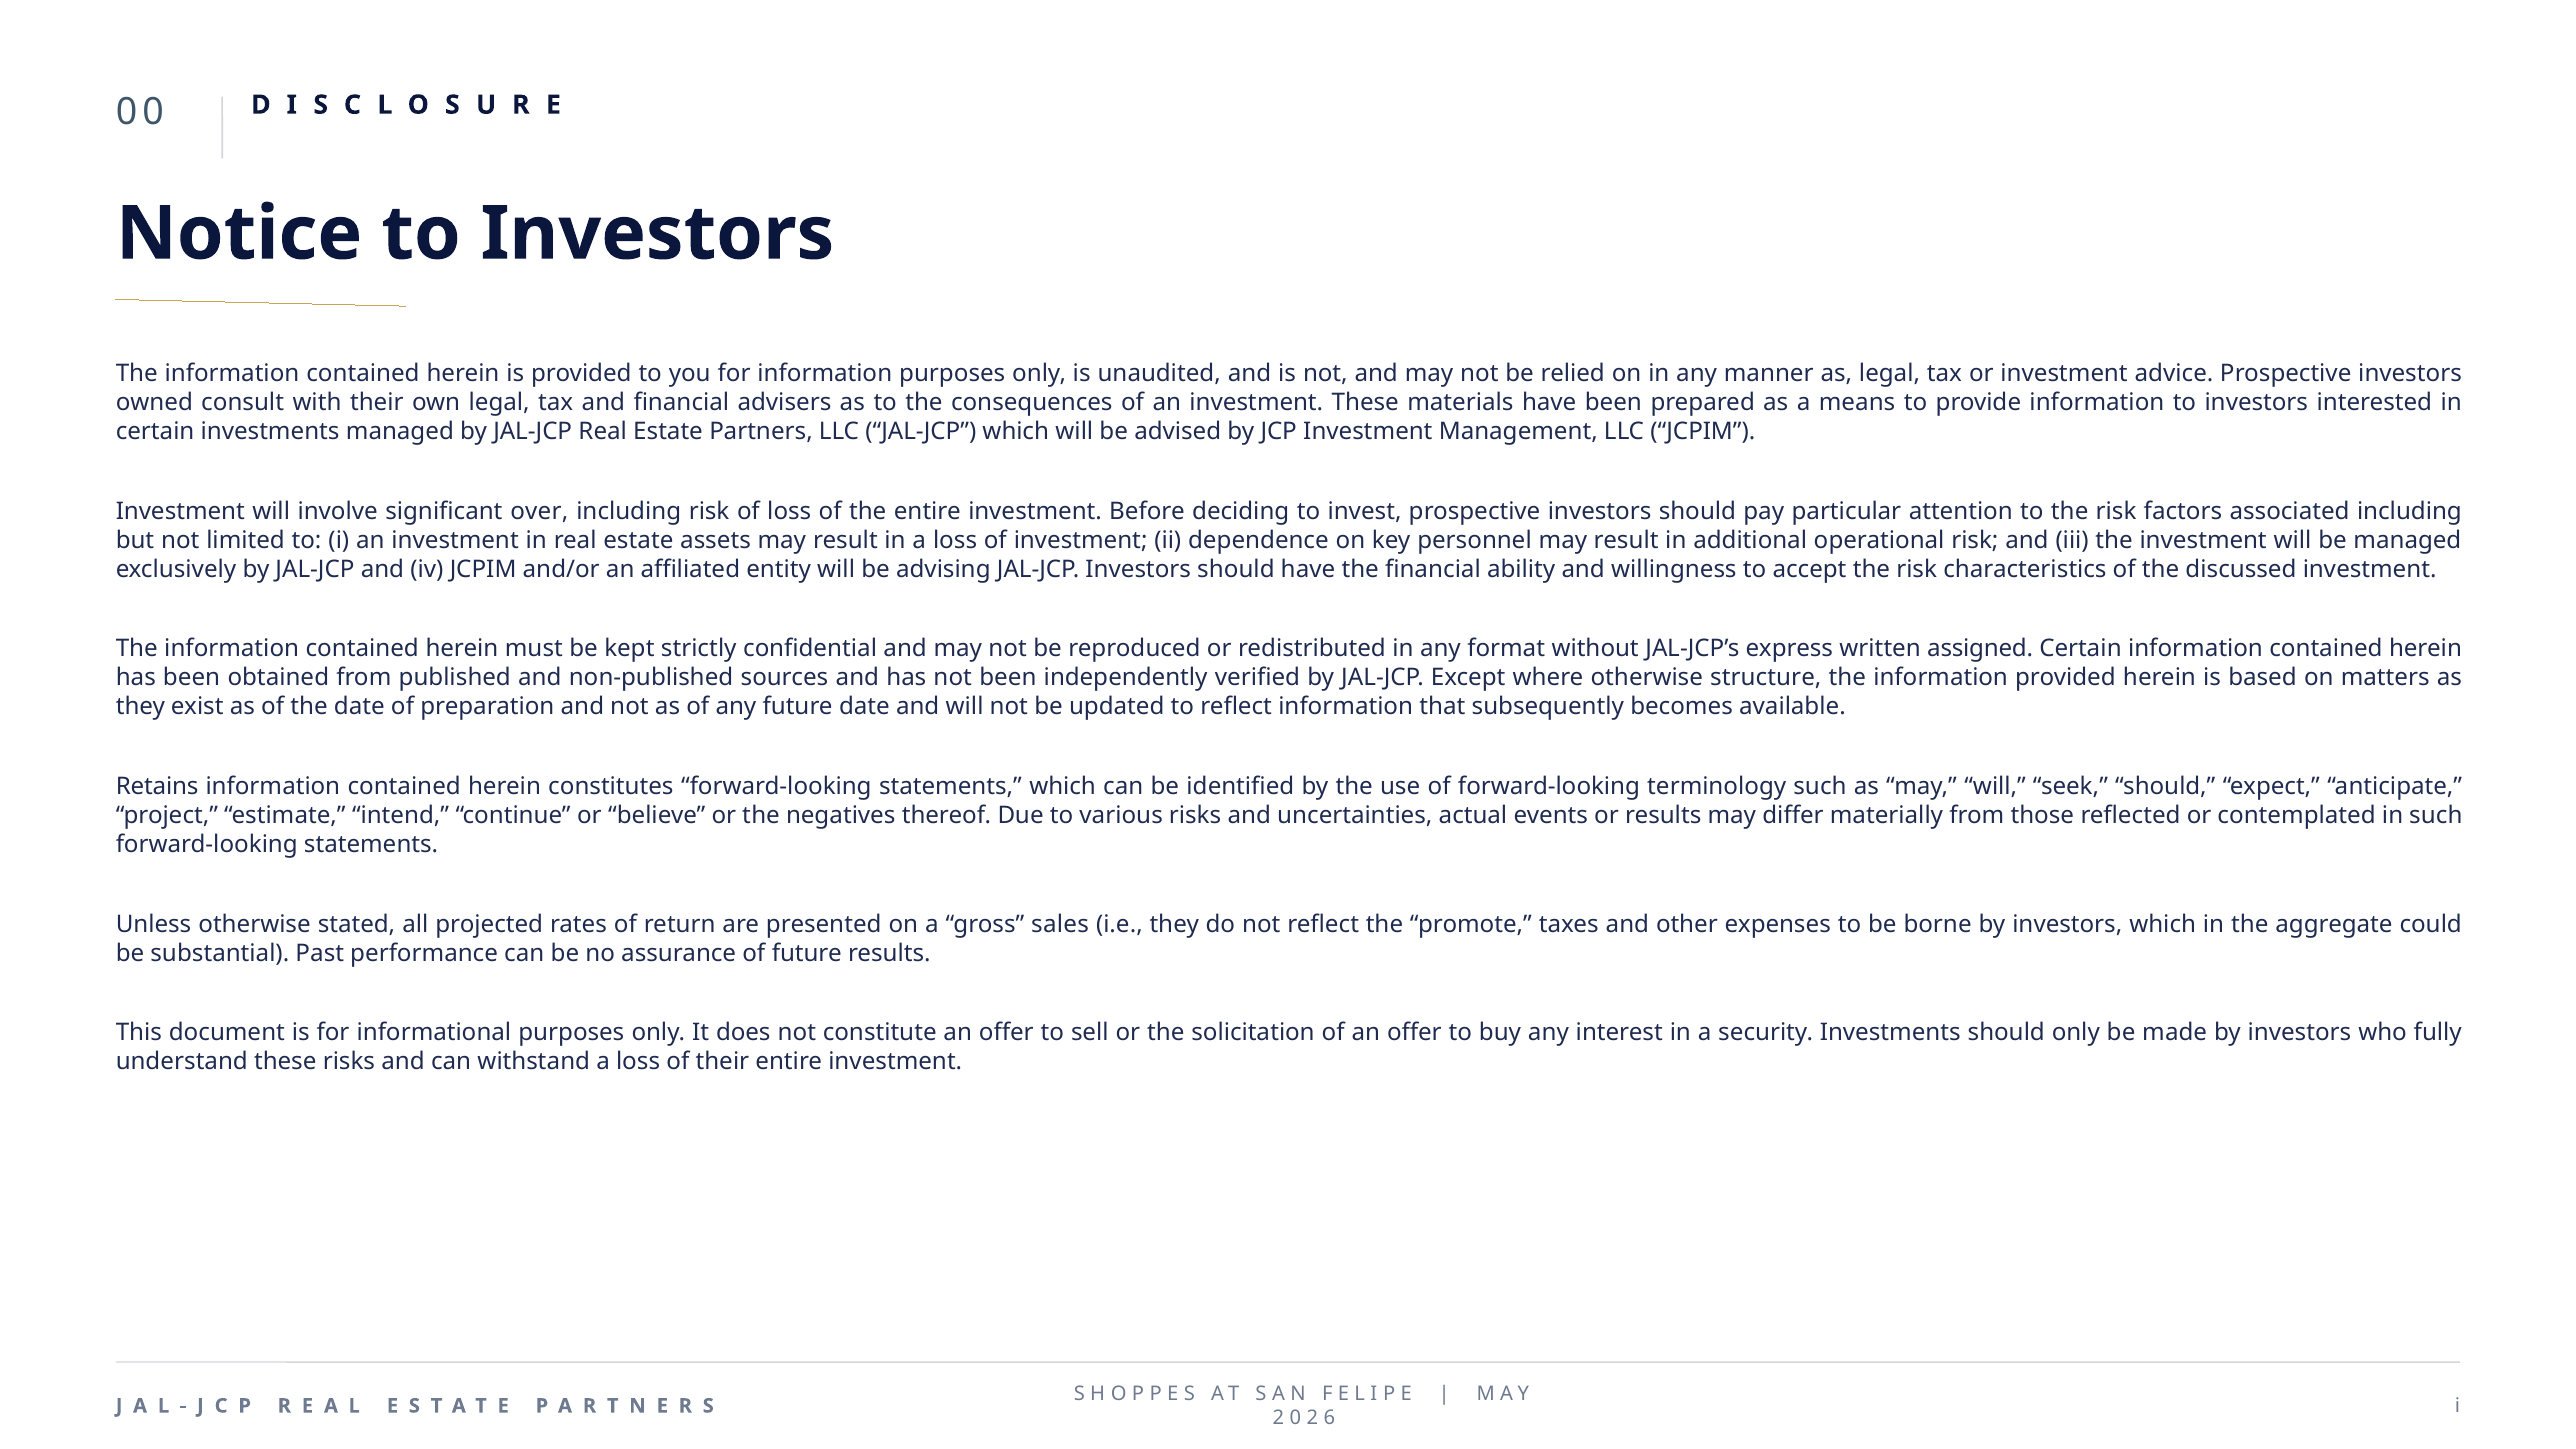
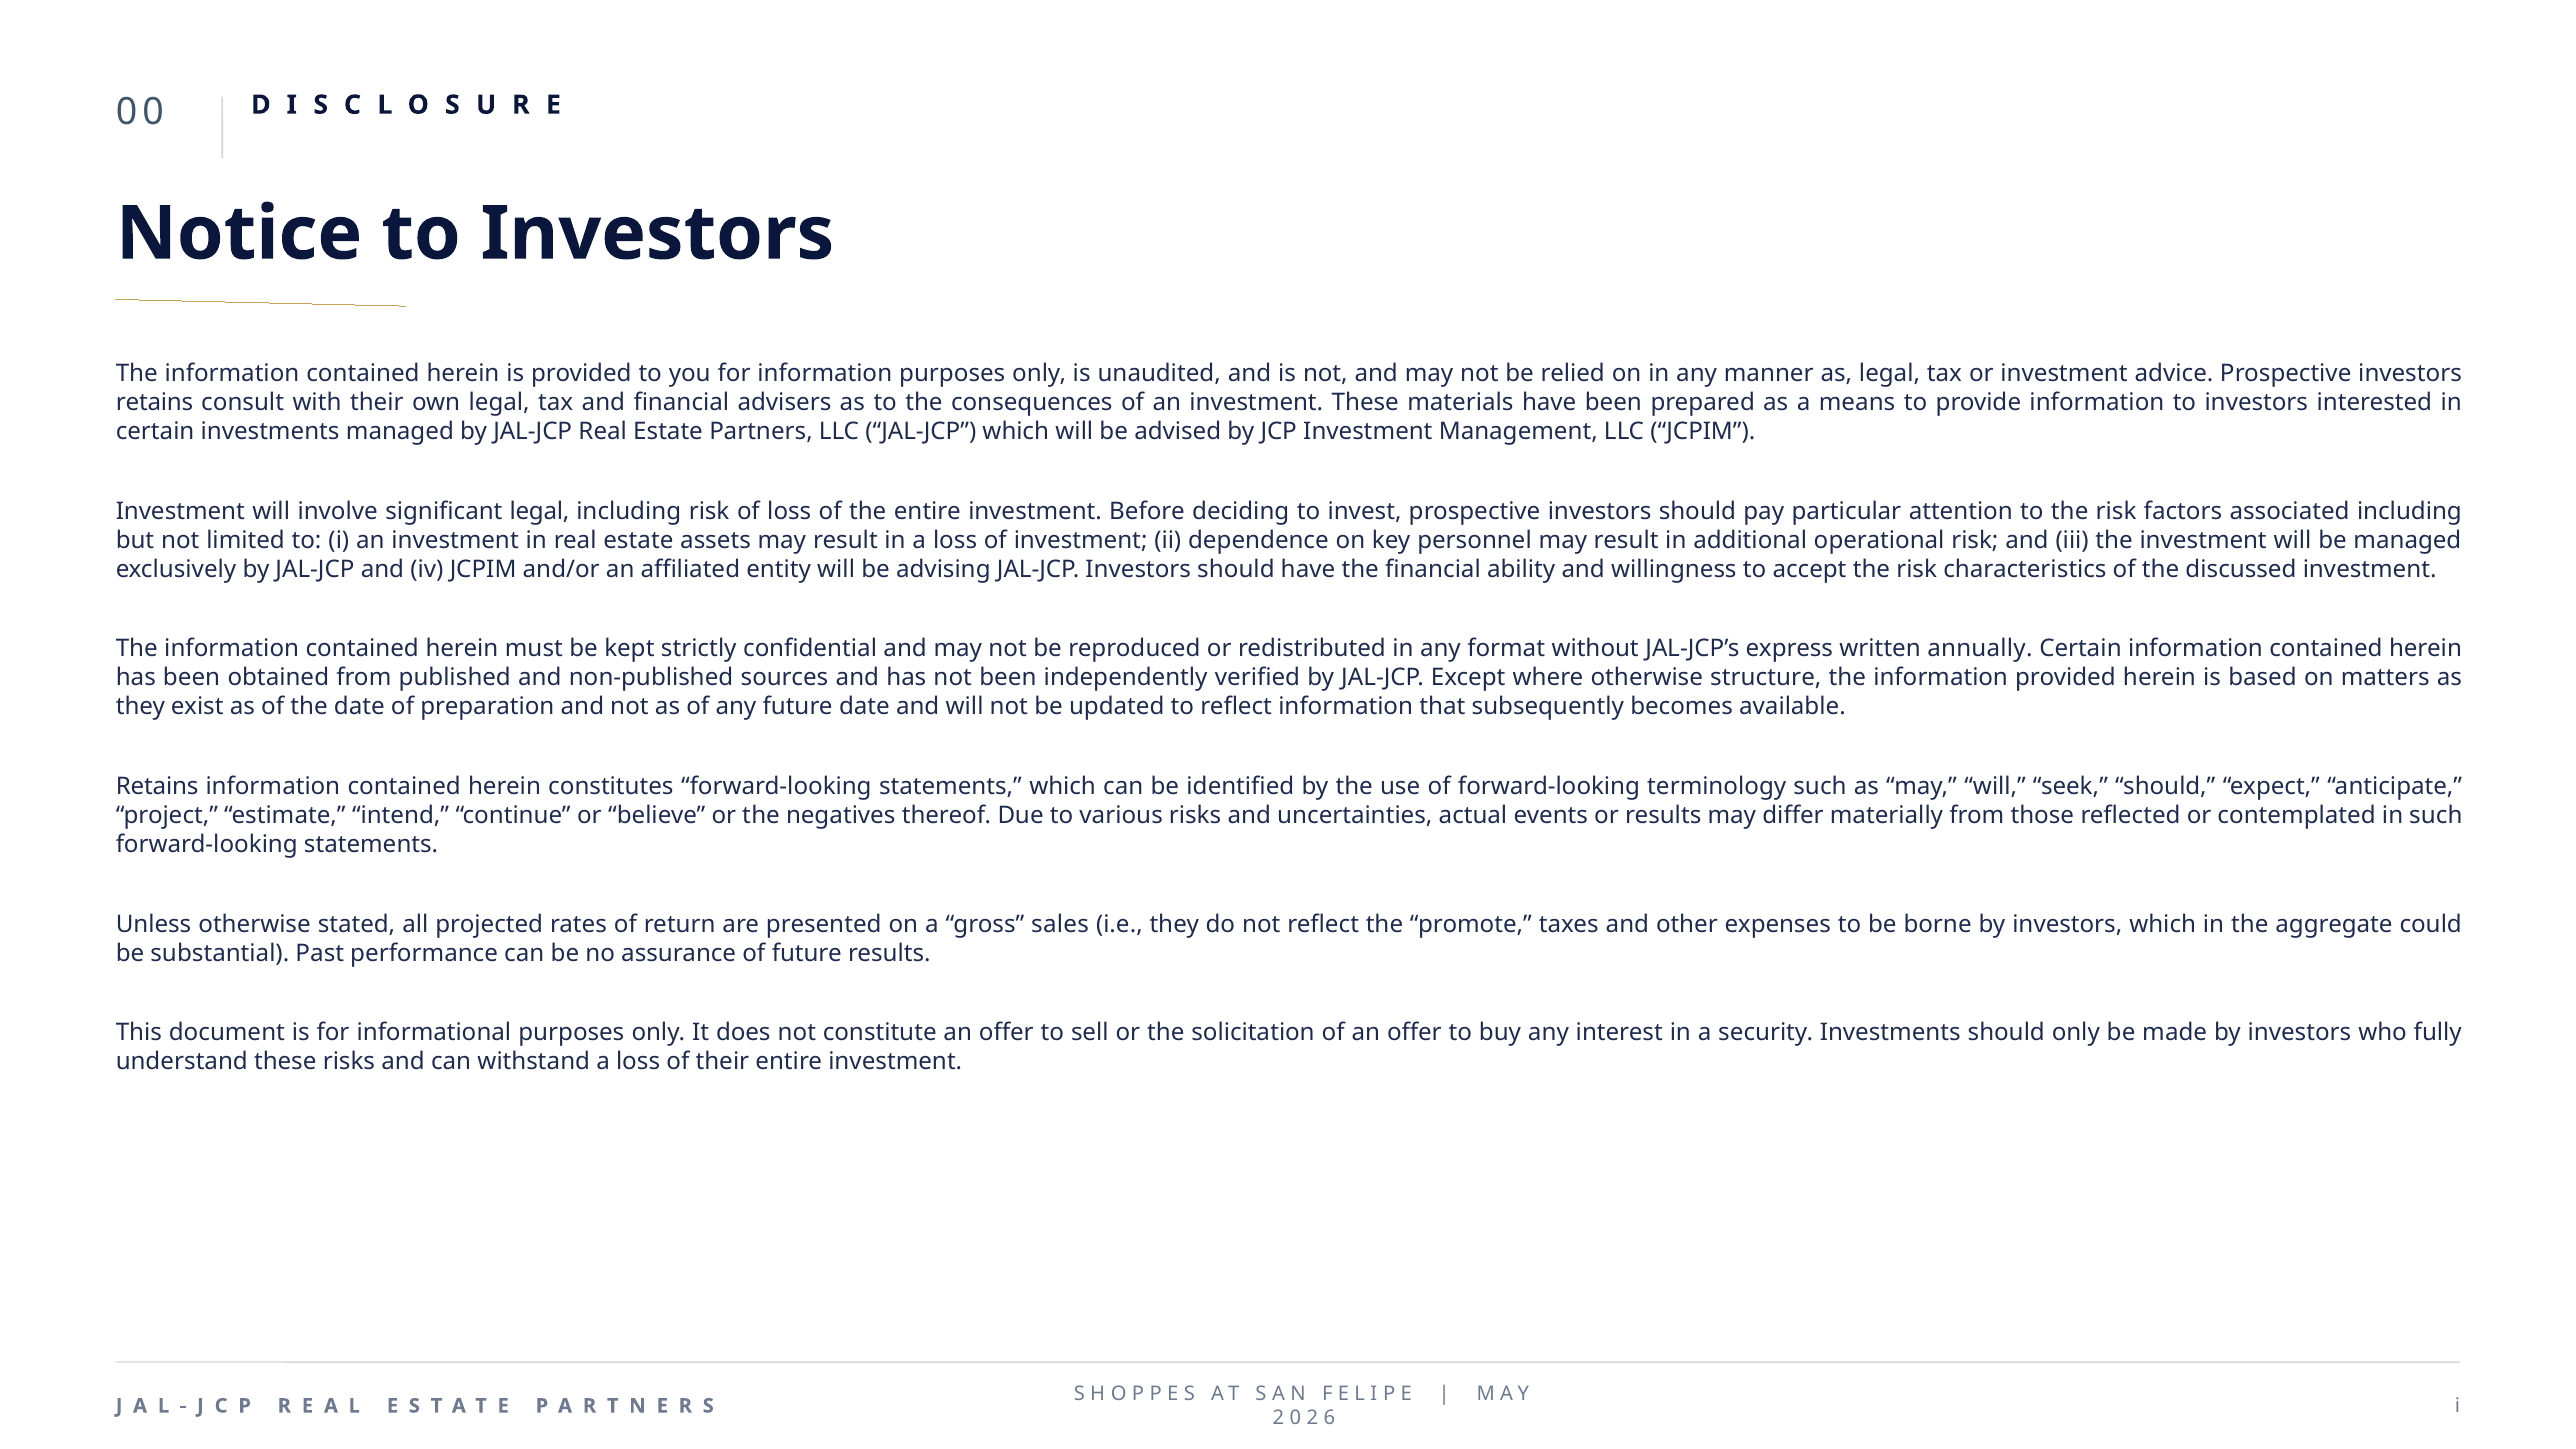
owned: owned -> retains (155, 403)
significant over: over -> legal (540, 511)
assigned: assigned -> annually (1980, 649)
